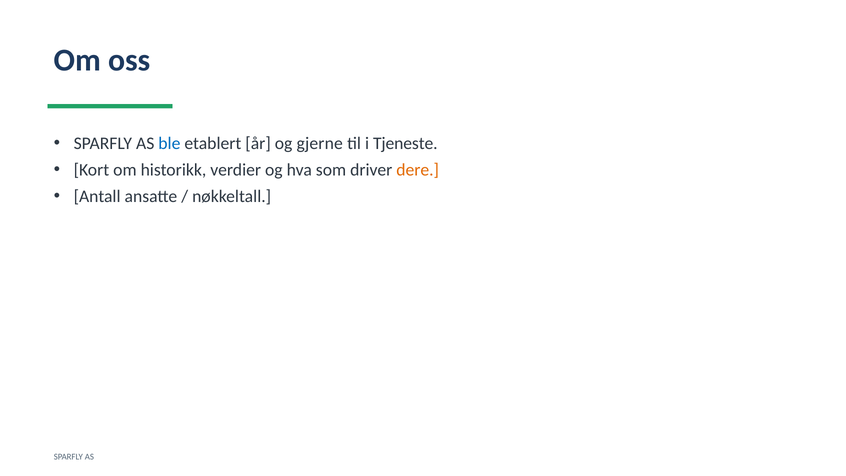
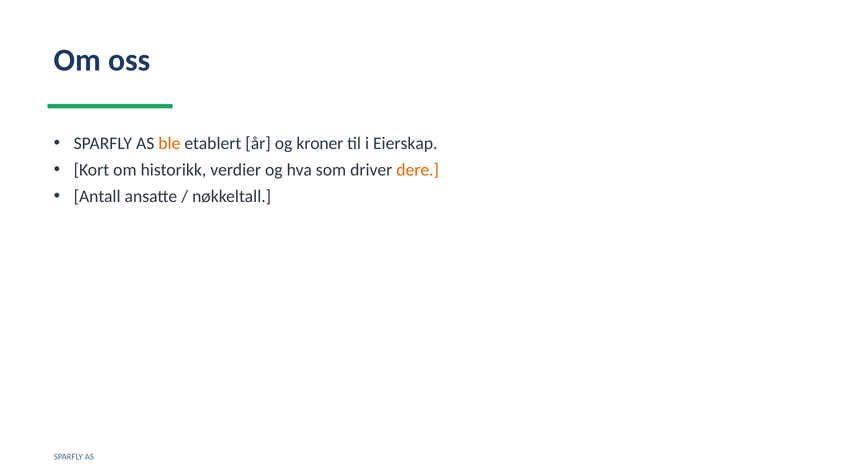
ble colour: blue -> orange (169, 143)
gjerne: gjerne -> kroner (320, 143)
Tjeneste: Tjeneste -> Eierskap (405, 143)
